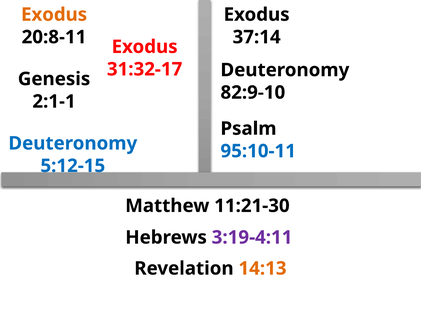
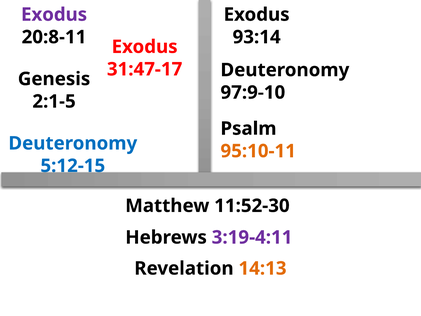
Exodus colour: orange -> purple (54, 15)
37:14: 37:14 -> 93:14 (257, 37)
31:32-17: 31:32-17 -> 31:47-17 (145, 69)
82:9-10: 82:9-10 -> 97:9-10 (253, 92)
2:1-1: 2:1-1 -> 2:1-5 (54, 101)
95:10-11 colour: blue -> orange (258, 151)
11:21-30: 11:21-30 -> 11:52-30 (252, 206)
